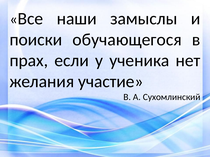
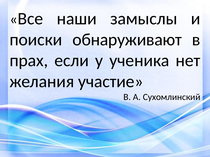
обучающегося: обучающегося -> обнаруживают (127, 40)
